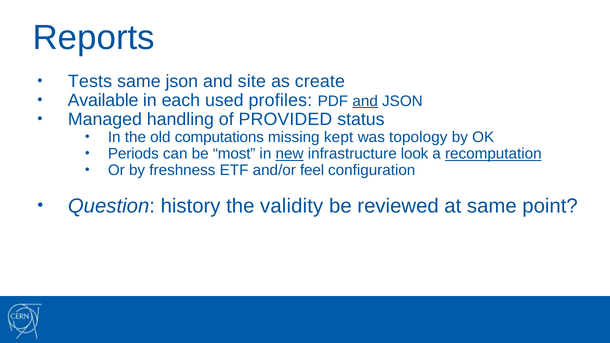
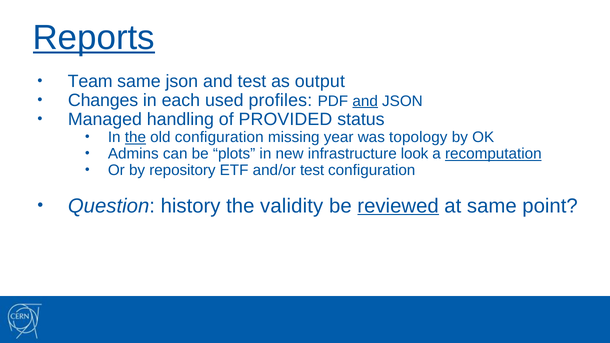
Reports underline: none -> present (94, 38)
Tests: Tests -> Team (90, 81)
and site: site -> test (252, 81)
create: create -> output (320, 81)
Available: Available -> Changes (103, 100)
the underline: none -> present (135, 137)
old computations: computations -> configuration (219, 137)
kept: kept -> year (339, 137)
Periods: Periods -> Admins (133, 154)
most: most -> plots (234, 154)
new underline: present -> none (290, 154)
freshness: freshness -> repository (182, 170)
and/or feel: feel -> test (312, 170)
reviewed underline: none -> present (398, 206)
